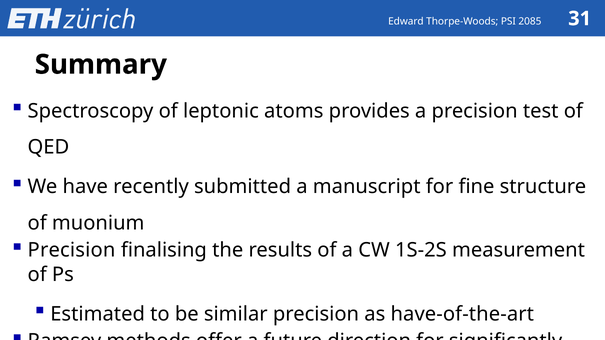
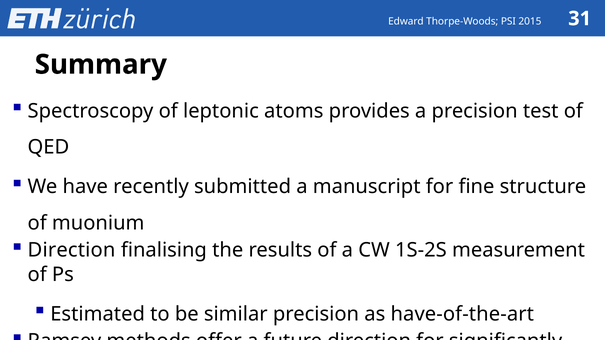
2085: 2085 -> 2015 (530, 21)
Precision: Precision -> Direction (72, 251)
